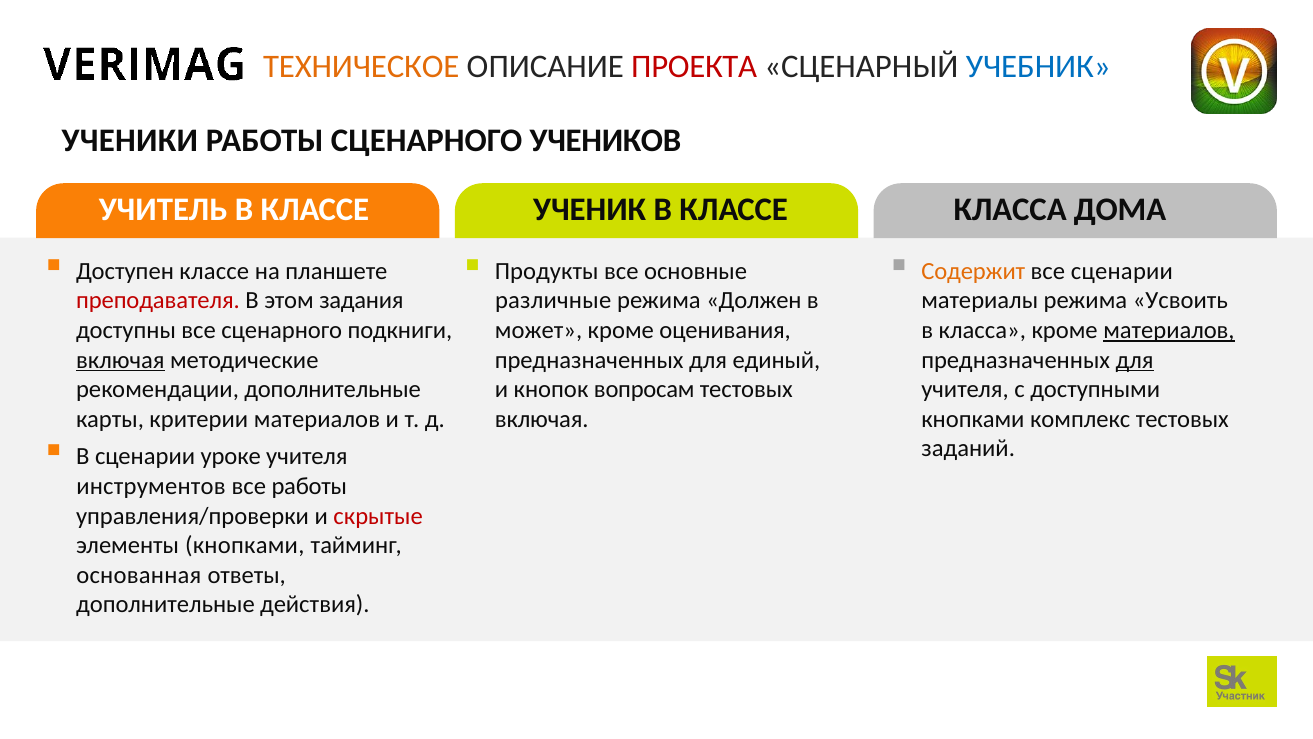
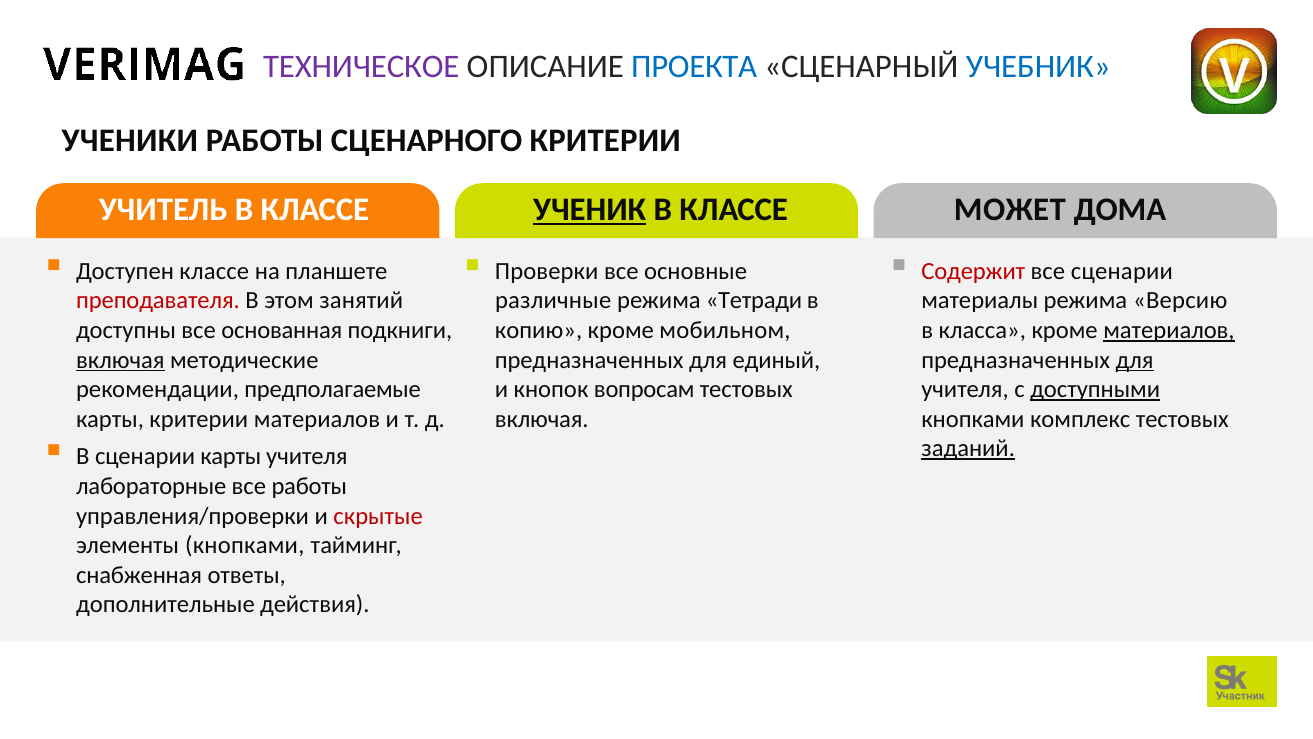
ТЕХНИЧЕСКОЕ colour: orange -> purple (361, 66)
ПРОЕКТА colour: red -> blue (694, 66)
СЦЕНАРНОГО УЧЕНИКОВ: УЧЕНИКОВ -> КРИТЕРИИ (605, 140)
УЧЕНИК underline: none -> present (590, 210)
КЛАССЕ КЛАССА: КЛАССА -> МОЖЕТ (1010, 210)
Продукты: Продукты -> Проверки (547, 271)
Содержит colour: orange -> red (973, 271)
задания: задания -> занятий (361, 301)
Должен: Должен -> Тетради (754, 301)
Усвоить: Усвоить -> Версию (1180, 301)
все сценарного: сценарного -> основанная (282, 330)
может: может -> копию (539, 330)
оценивания: оценивания -> мобильном (725, 330)
рекомендации дополнительные: дополнительные -> предполагаемые (333, 389)
доступными underline: none -> present (1095, 389)
сценарии уроке: уроке -> карты (231, 457)
заданий underline: none -> present (968, 448)
инструментов: инструментов -> лабораторные (151, 486)
основанная: основанная -> снабженная (139, 575)
